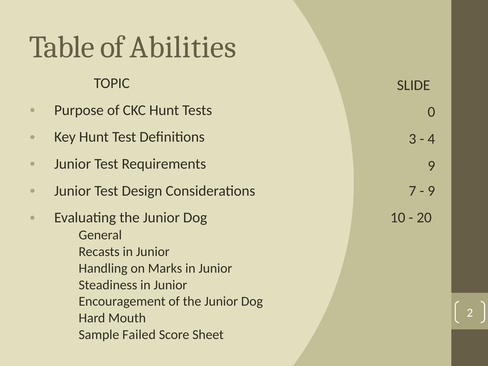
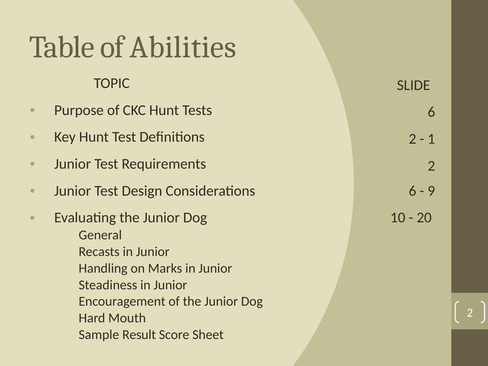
Tests 0: 0 -> 6 (431, 112)
Definitions 3: 3 -> 2 (413, 139)
4: 4 -> 1 (431, 139)
Requirements 9: 9 -> 2 (431, 166)
Considerations 7: 7 -> 6 (413, 191)
Failed: Failed -> Result (139, 335)
